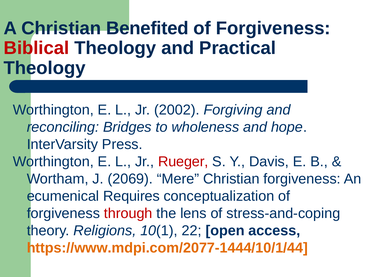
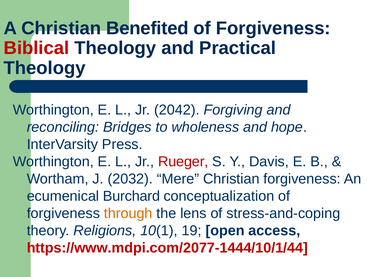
2002: 2002 -> 2042 (177, 110)
2069: 2069 -> 2032 (130, 179)
Requires: Requires -> Burchard (131, 196)
through colour: red -> orange (128, 213)
22: 22 -> 19 (192, 230)
https://www.mdpi.com/2077-1444/10/1/44 colour: orange -> red (167, 248)
